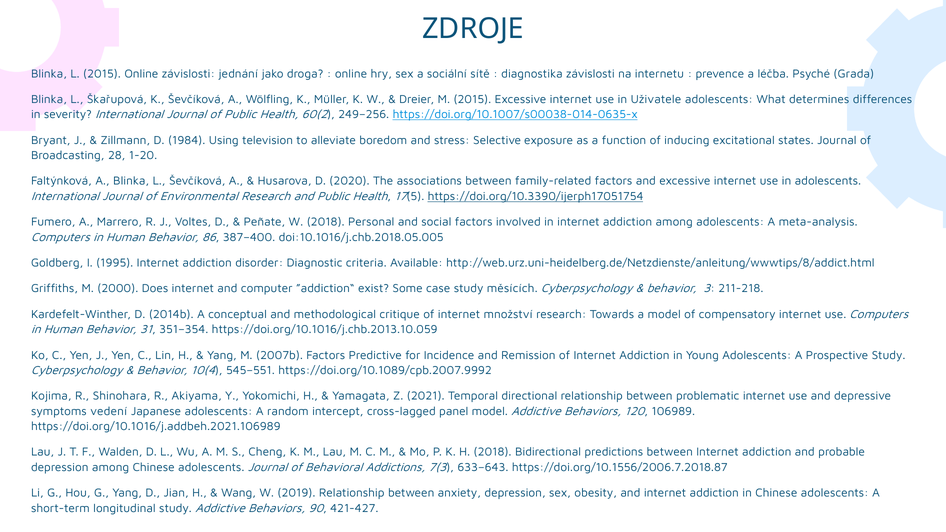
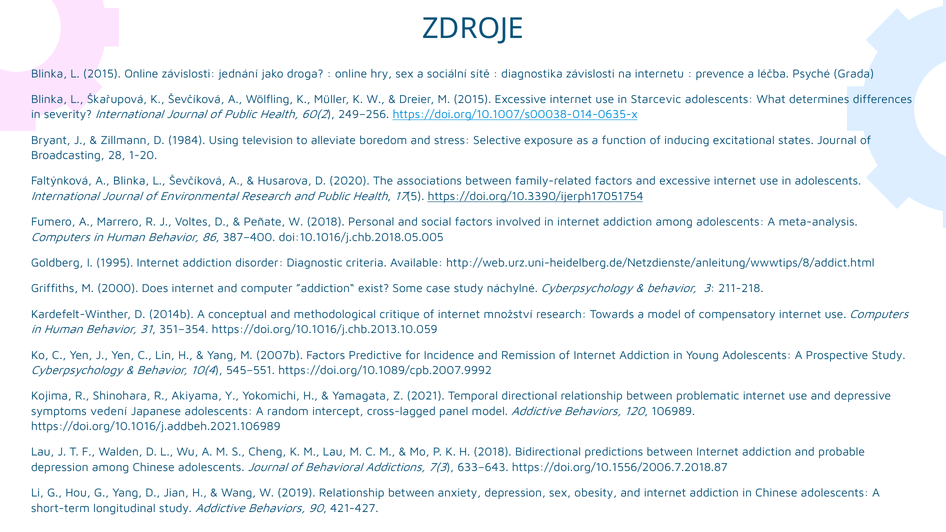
Uživatele: Uživatele -> Starcevic (656, 99)
měsících: měsících -> náchylné (512, 289)
